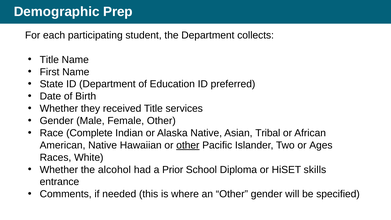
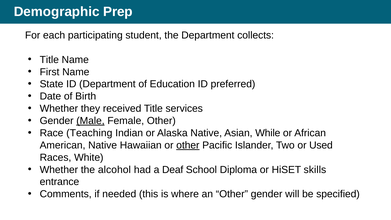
Male underline: none -> present (90, 121)
Complete: Complete -> Teaching (89, 133)
Tribal: Tribal -> While (268, 133)
Ages: Ages -> Used (321, 145)
Prior: Prior -> Deaf (173, 170)
